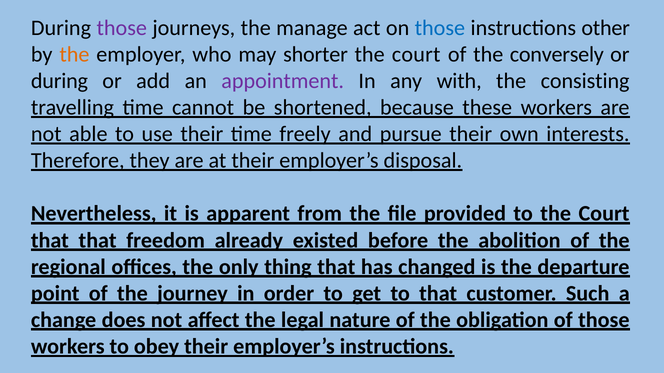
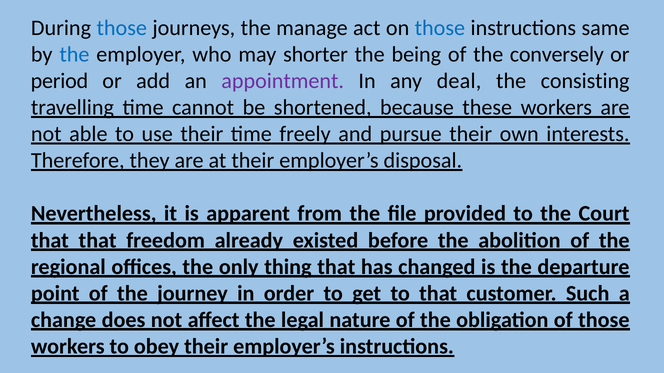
those colour: purple -> blue (122, 28)
other: other -> same (606, 28)
the colour: orange -> blue (74, 55)
court: court -> being (416, 55)
during: during -> period (59, 81)
with: with -> deal (459, 81)
